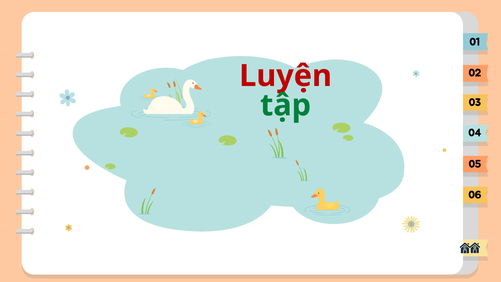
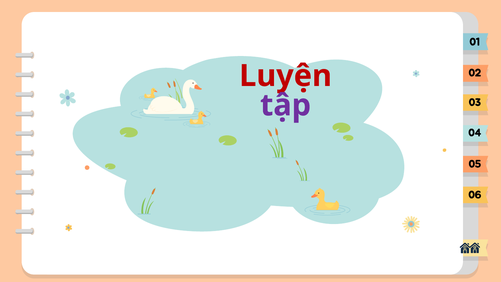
tập colour: green -> purple (286, 105)
